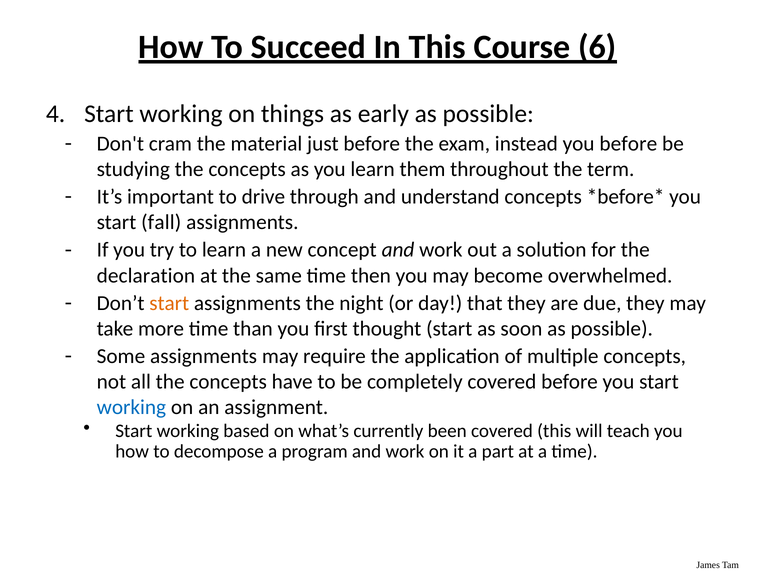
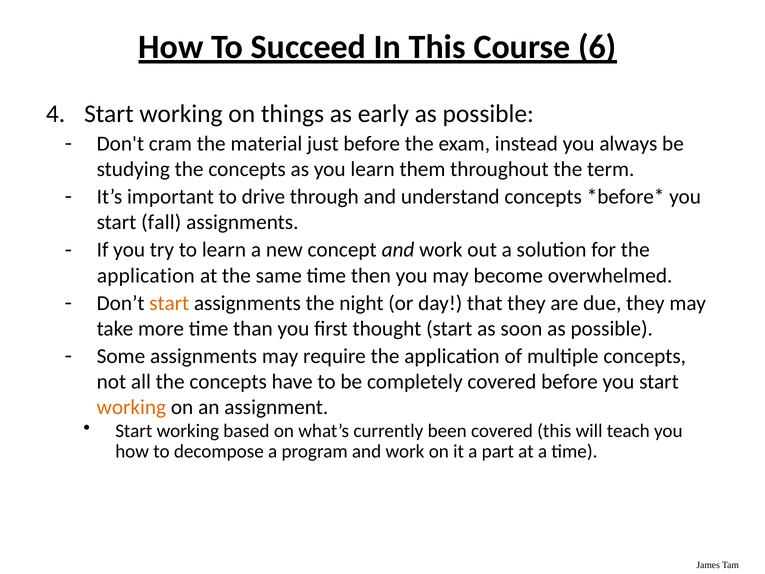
you before: before -> always (628, 144)
declaration: declaration -> application (146, 275)
working colour: blue -> orange (131, 407)
